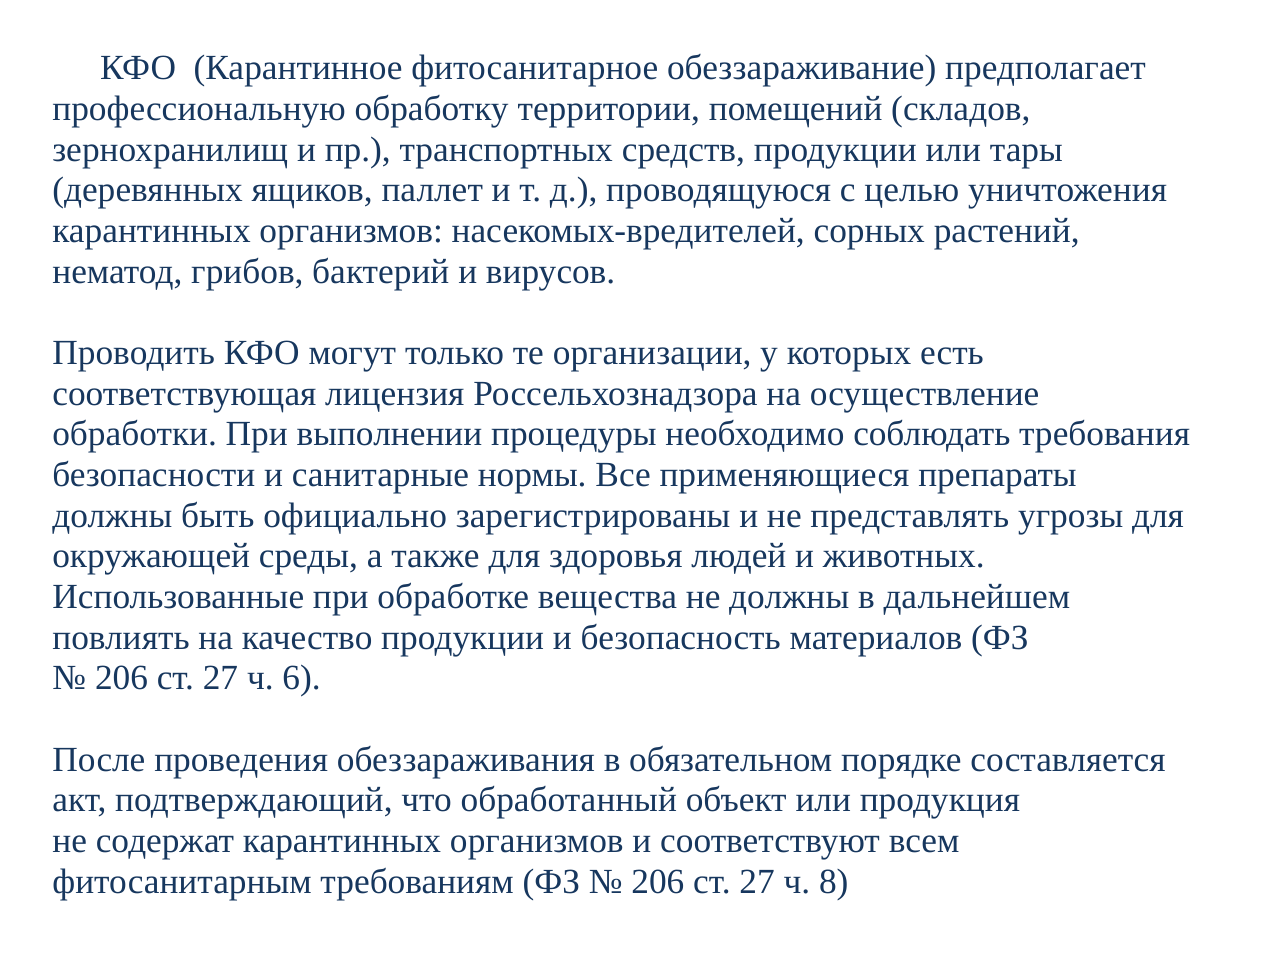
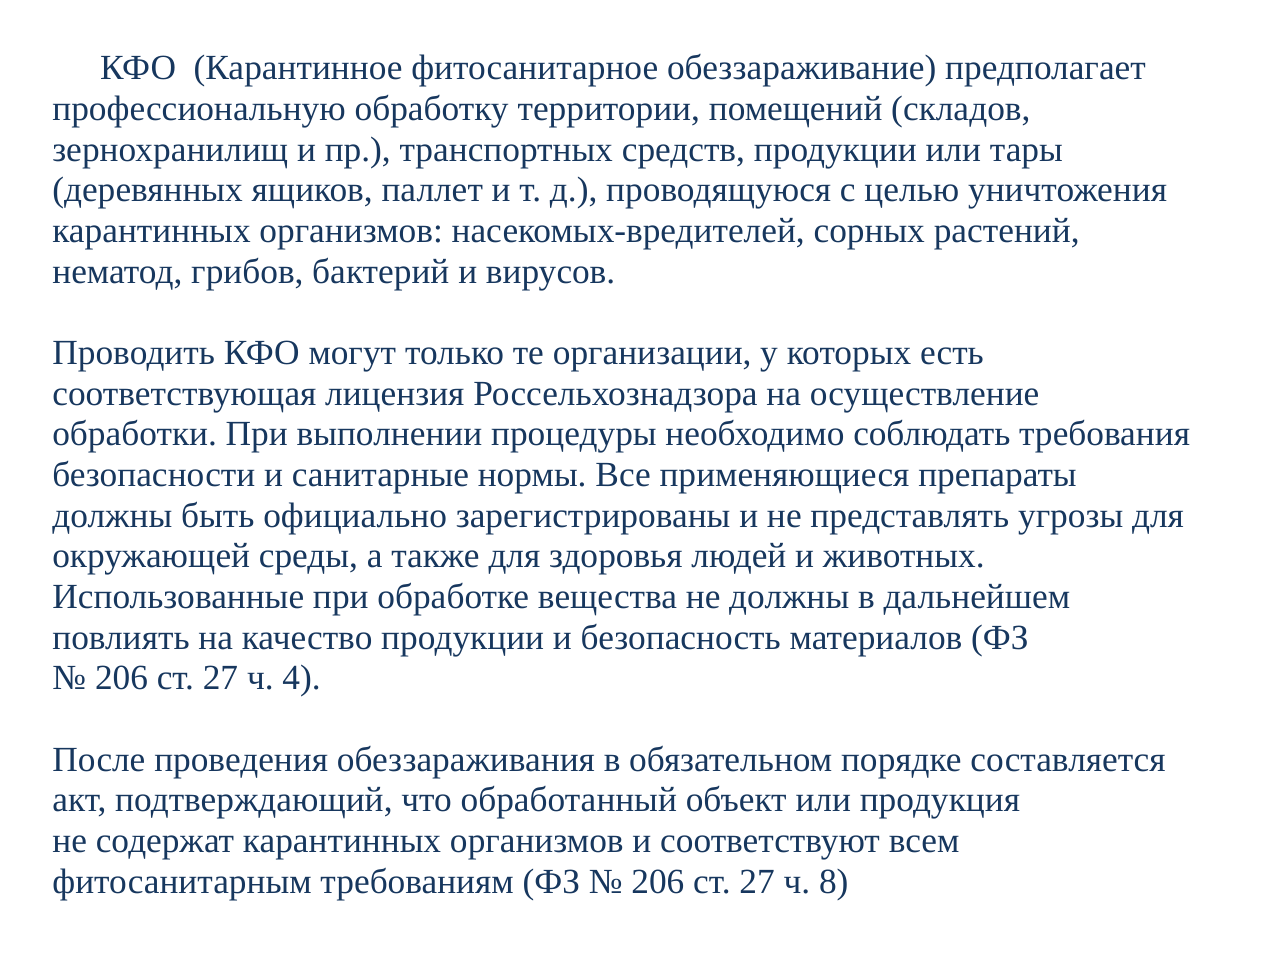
6: 6 -> 4 (302, 678)
